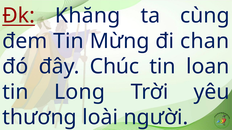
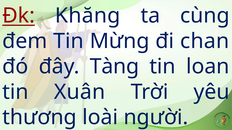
Chúc: Chúc -> Tàng (114, 67)
Long: Long -> Xuân (80, 92)
